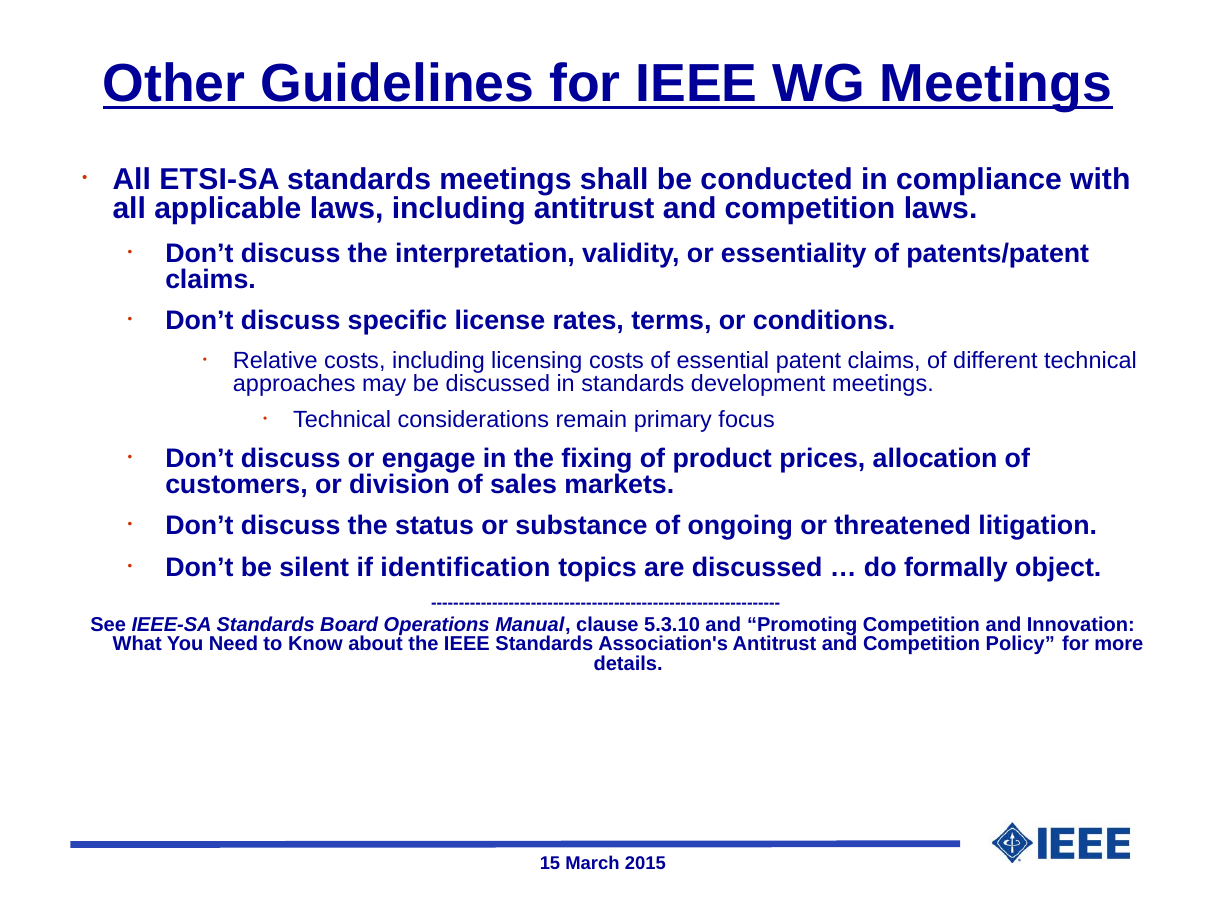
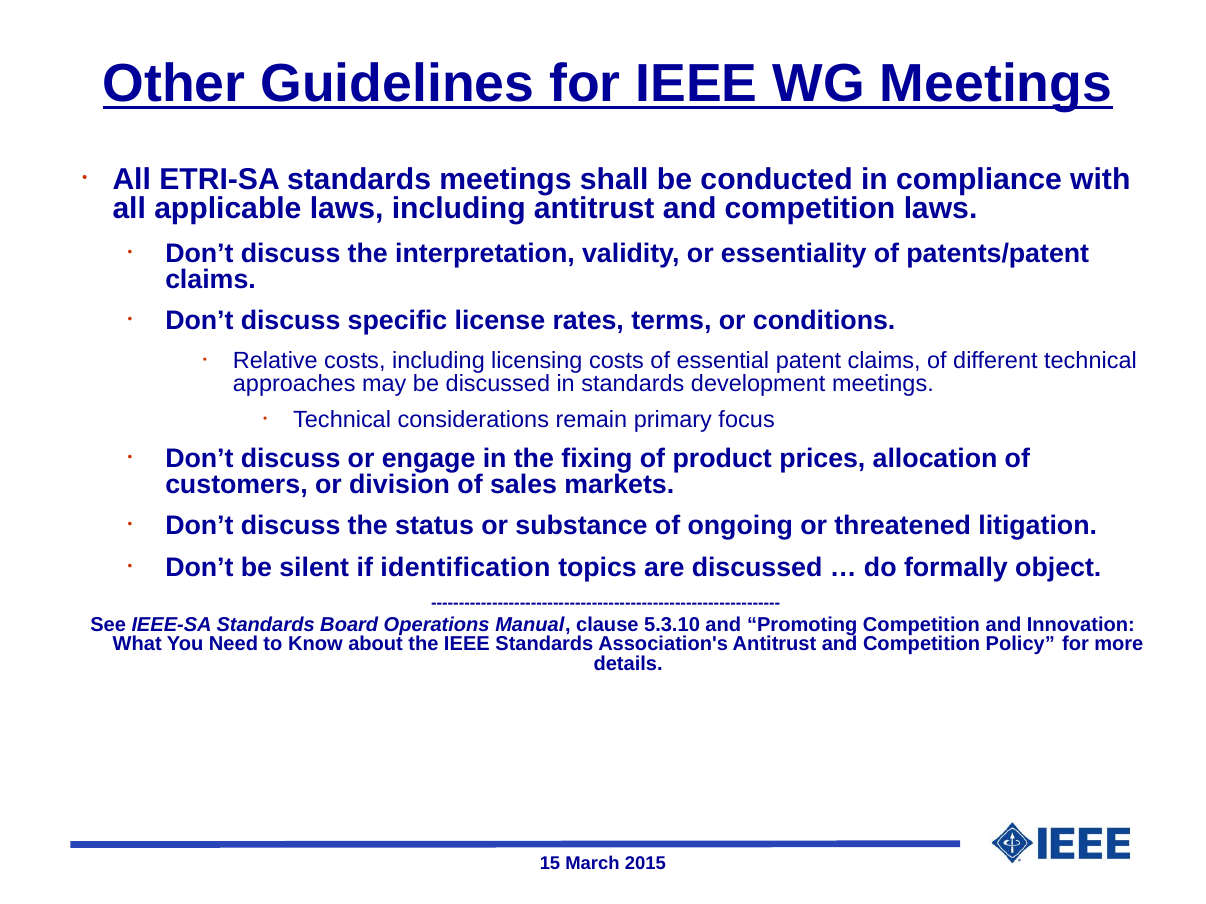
ETSI-SA: ETSI-SA -> ETRI-SA (220, 180)
